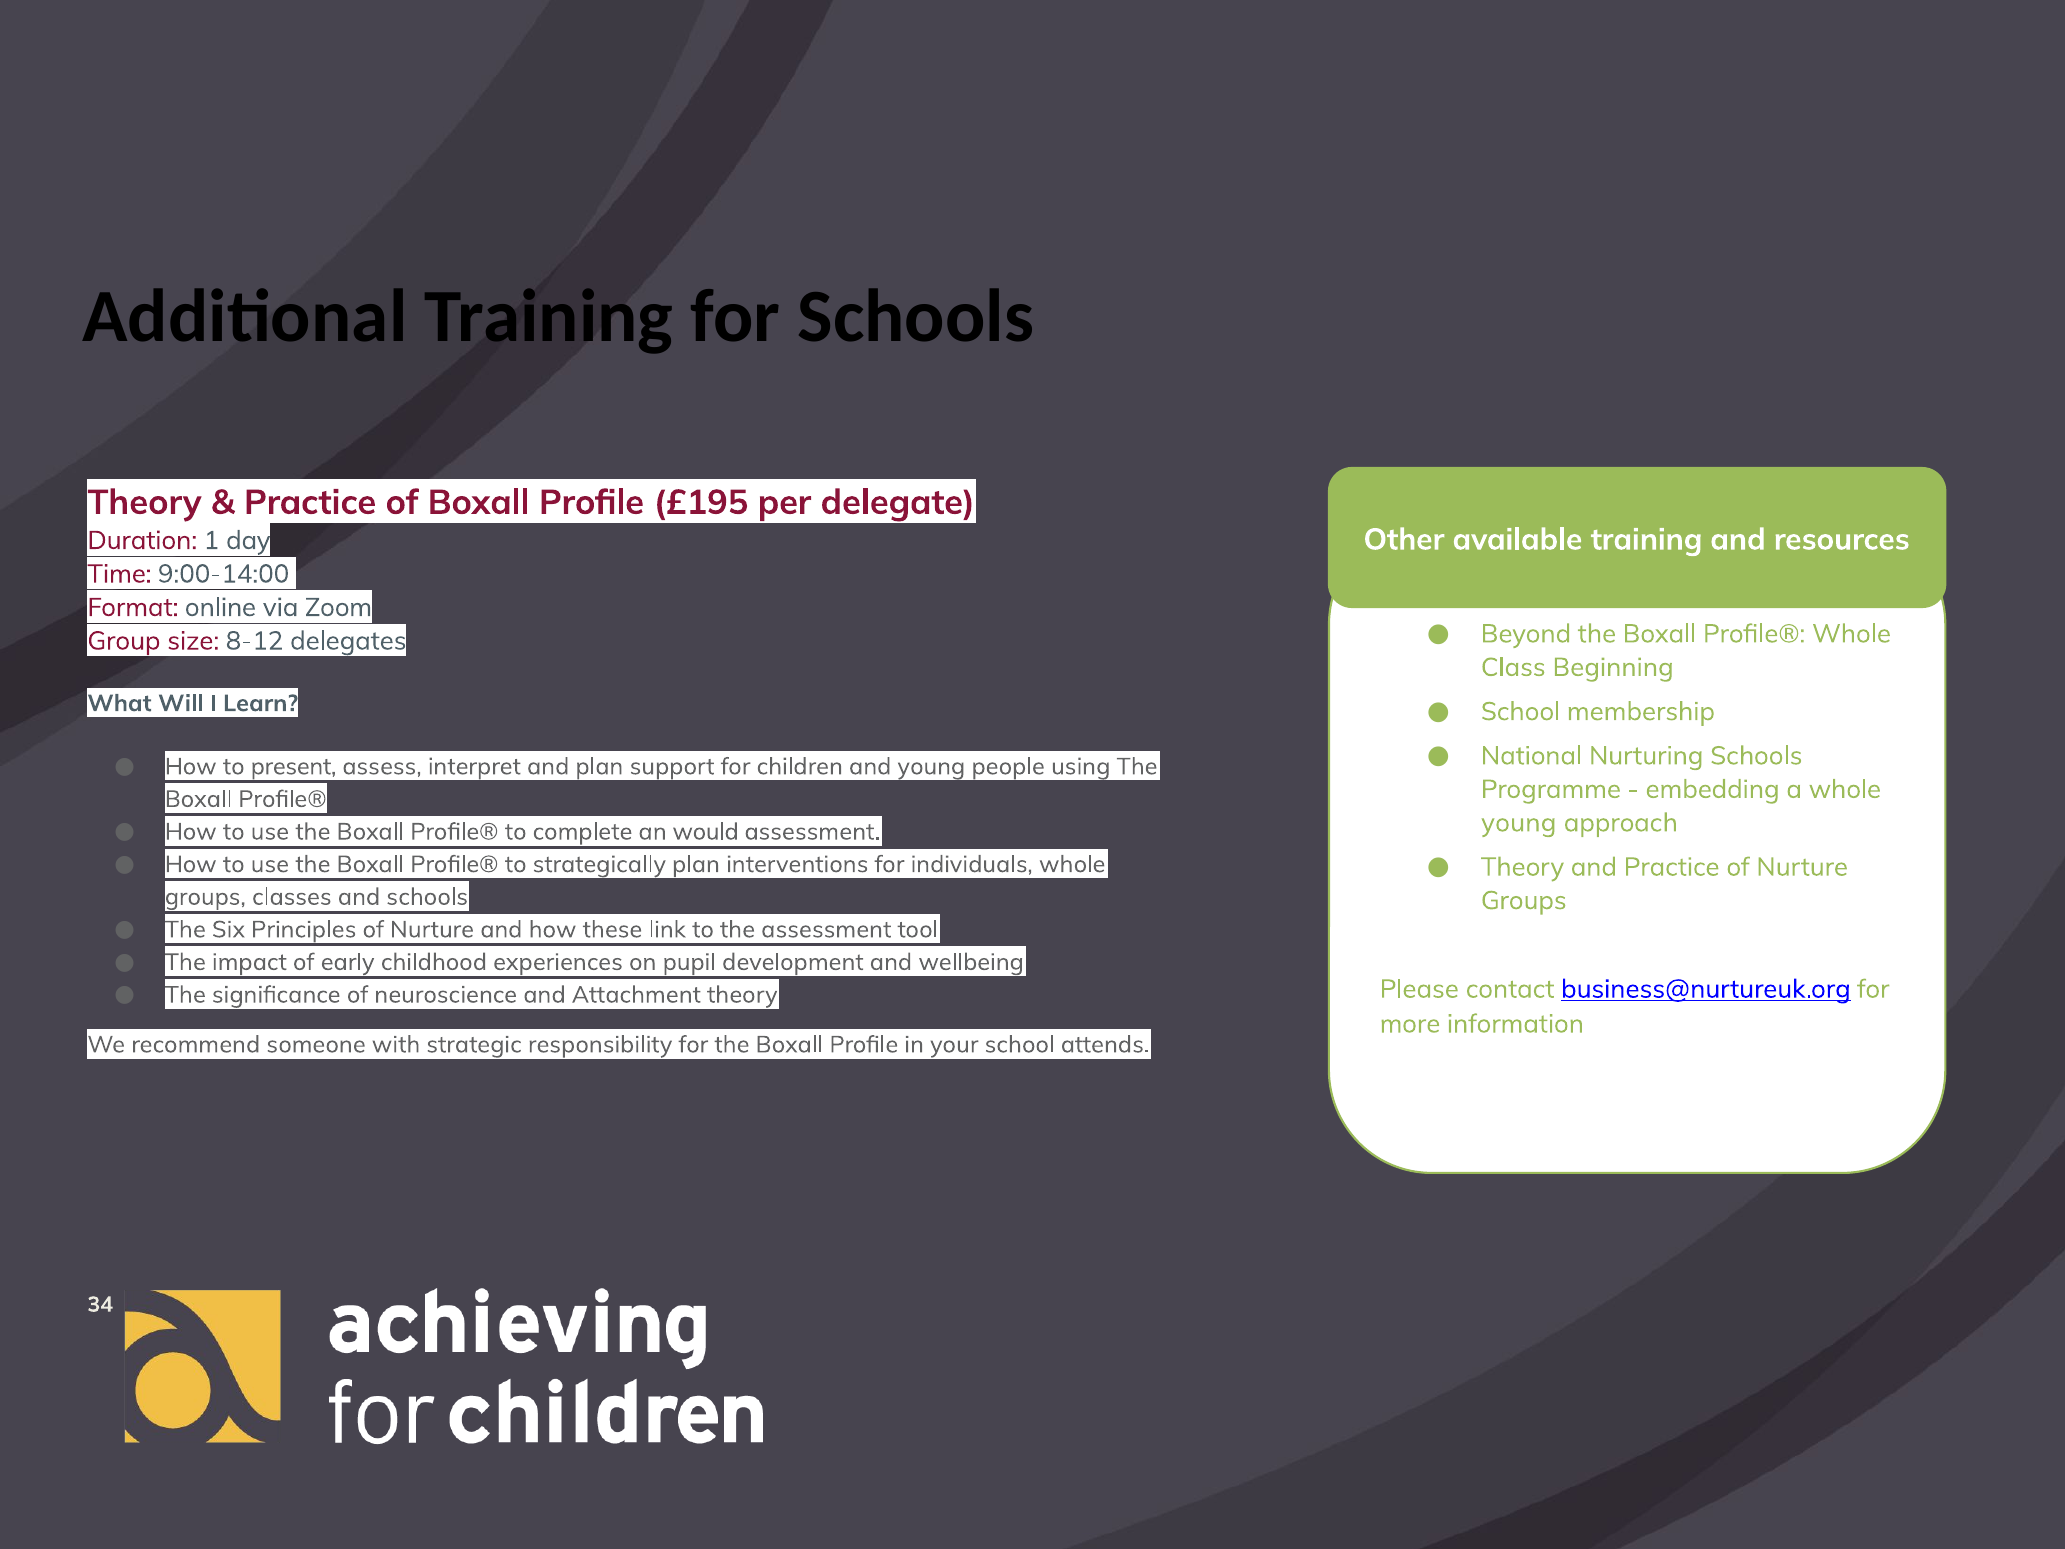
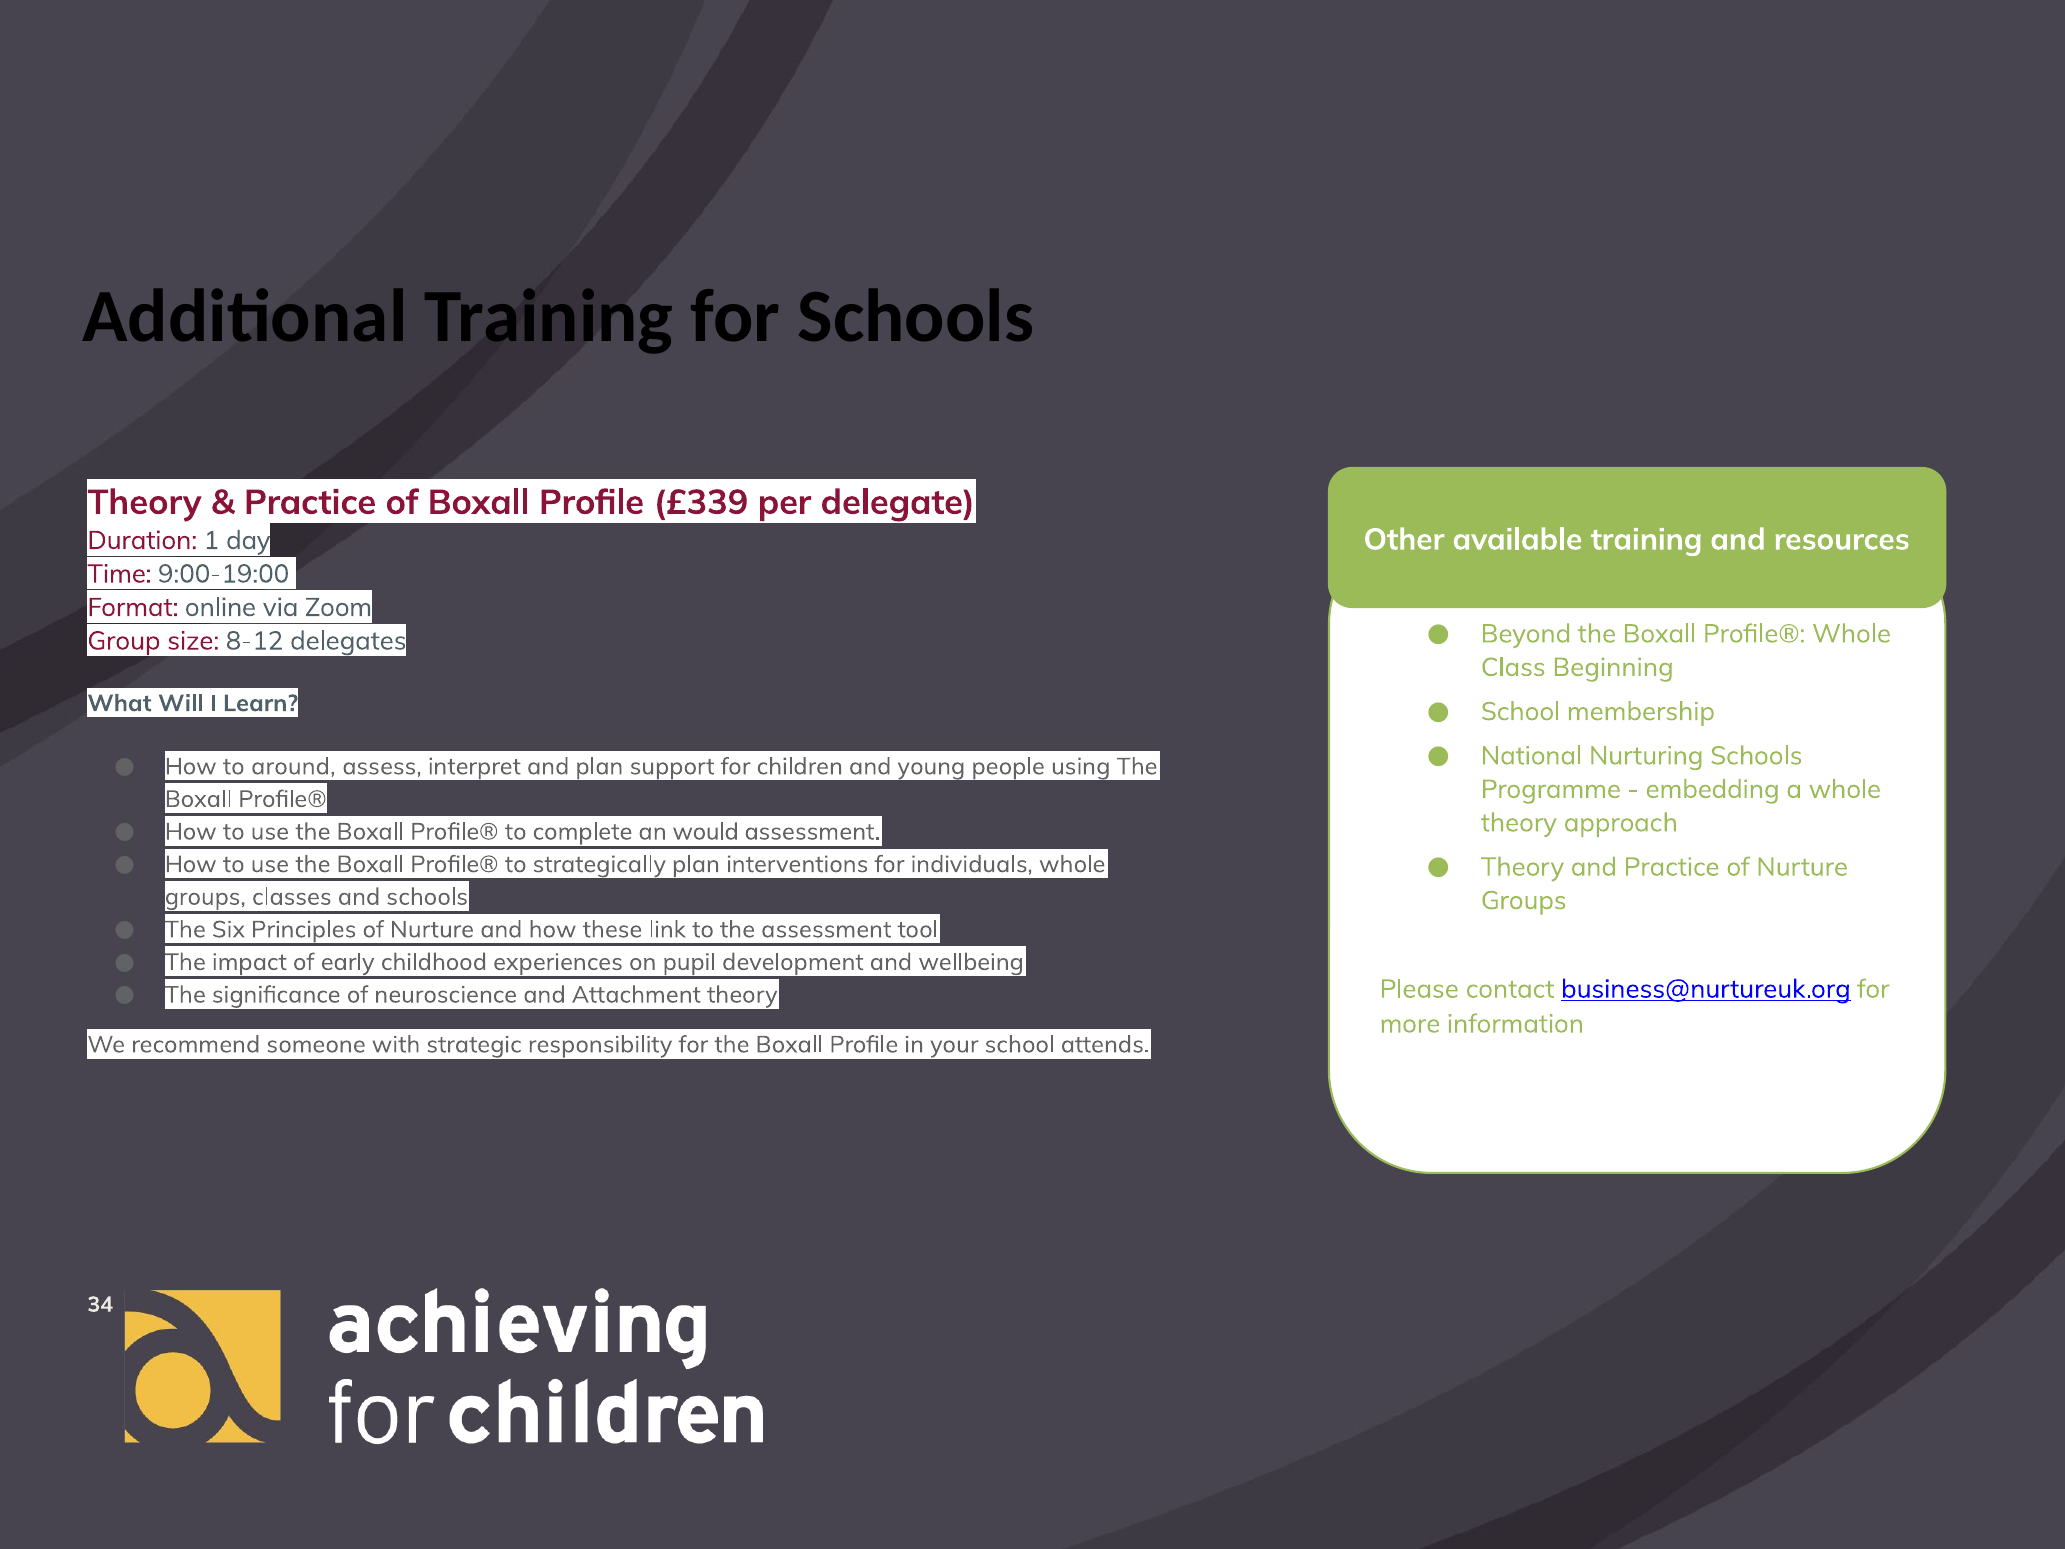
£195: £195 -> £339 (701, 502)
9:00-14:00: 9:00-14:00 -> 9:00-19:00 (224, 574)
present: present -> around (293, 766)
young: young -> theory (1519, 823)
